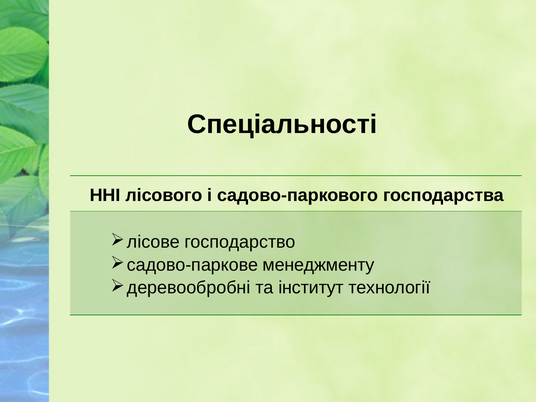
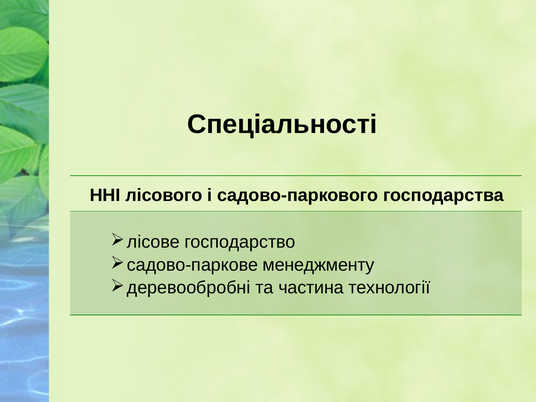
інститут: інститут -> частина (311, 288)
